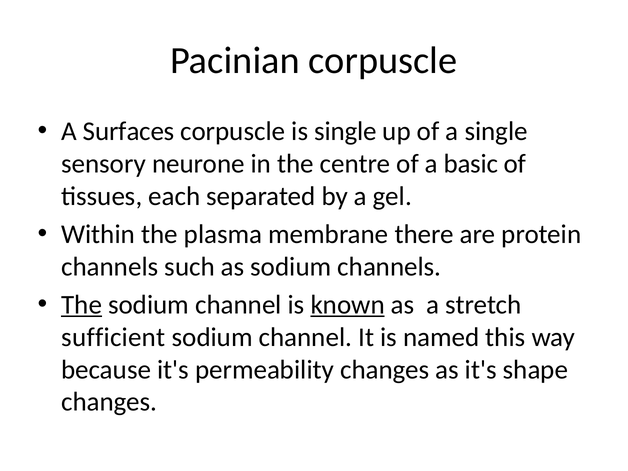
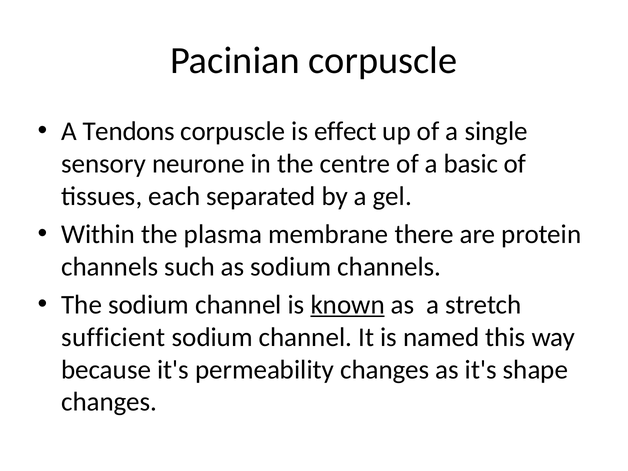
Surfaces: Surfaces -> Tendons (129, 131)
is single: single -> effect (345, 131)
The underline: present -> none (82, 305)
